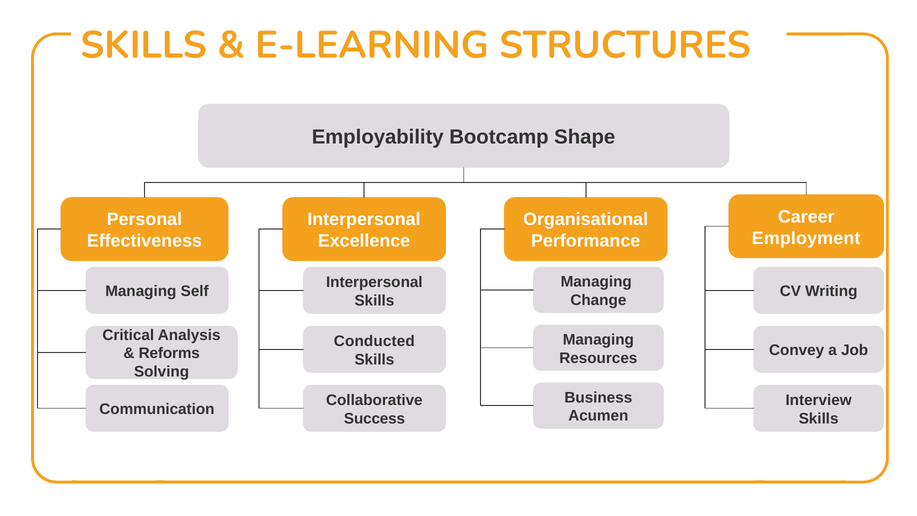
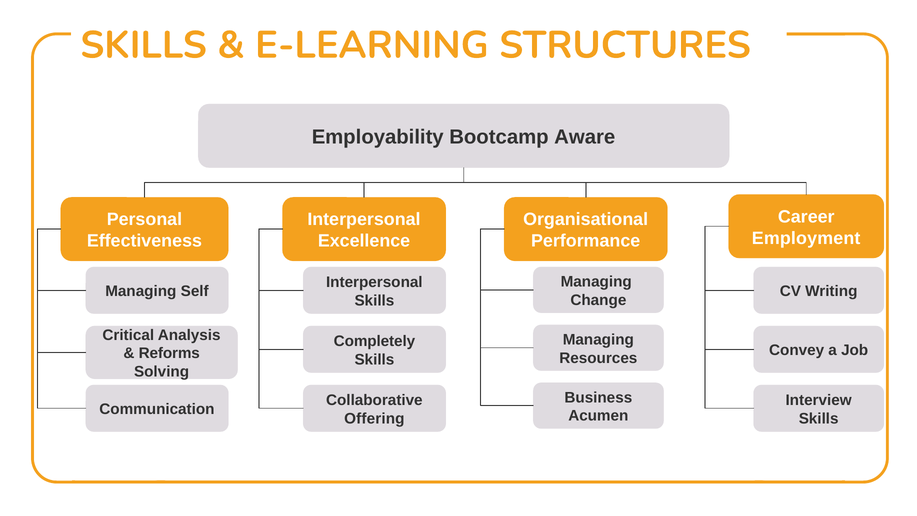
Shape: Shape -> Aware (585, 137)
Conducted: Conducted -> Completely (374, 341)
Success: Success -> Offering (374, 418)
